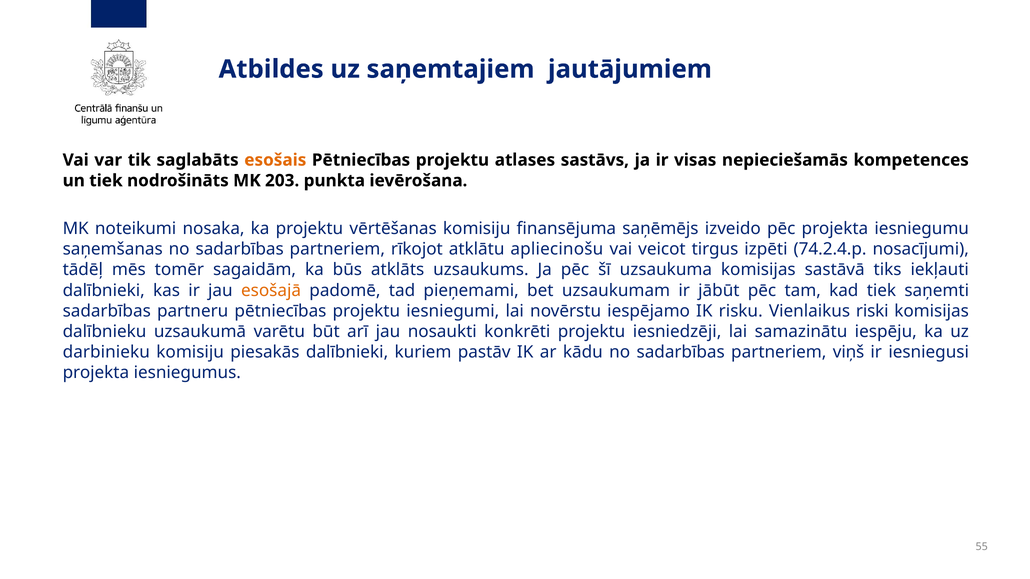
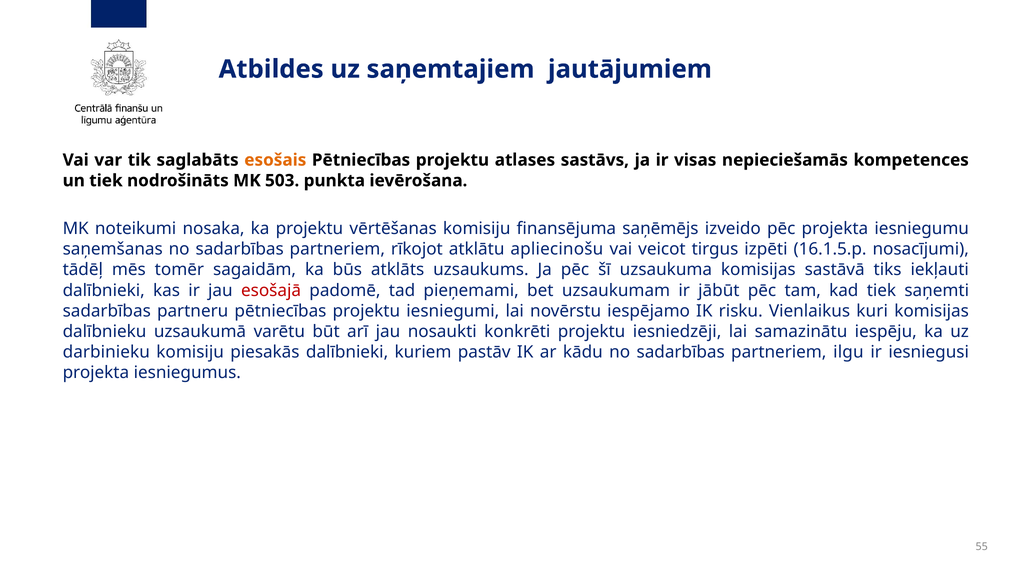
203: 203 -> 503 (282, 181)
74.2.4.p: 74.2.4.p -> 16.1.5.p (830, 249)
esošajā colour: orange -> red (271, 291)
riski: riski -> kuri (872, 311)
viņš: viņš -> ilgu (848, 352)
